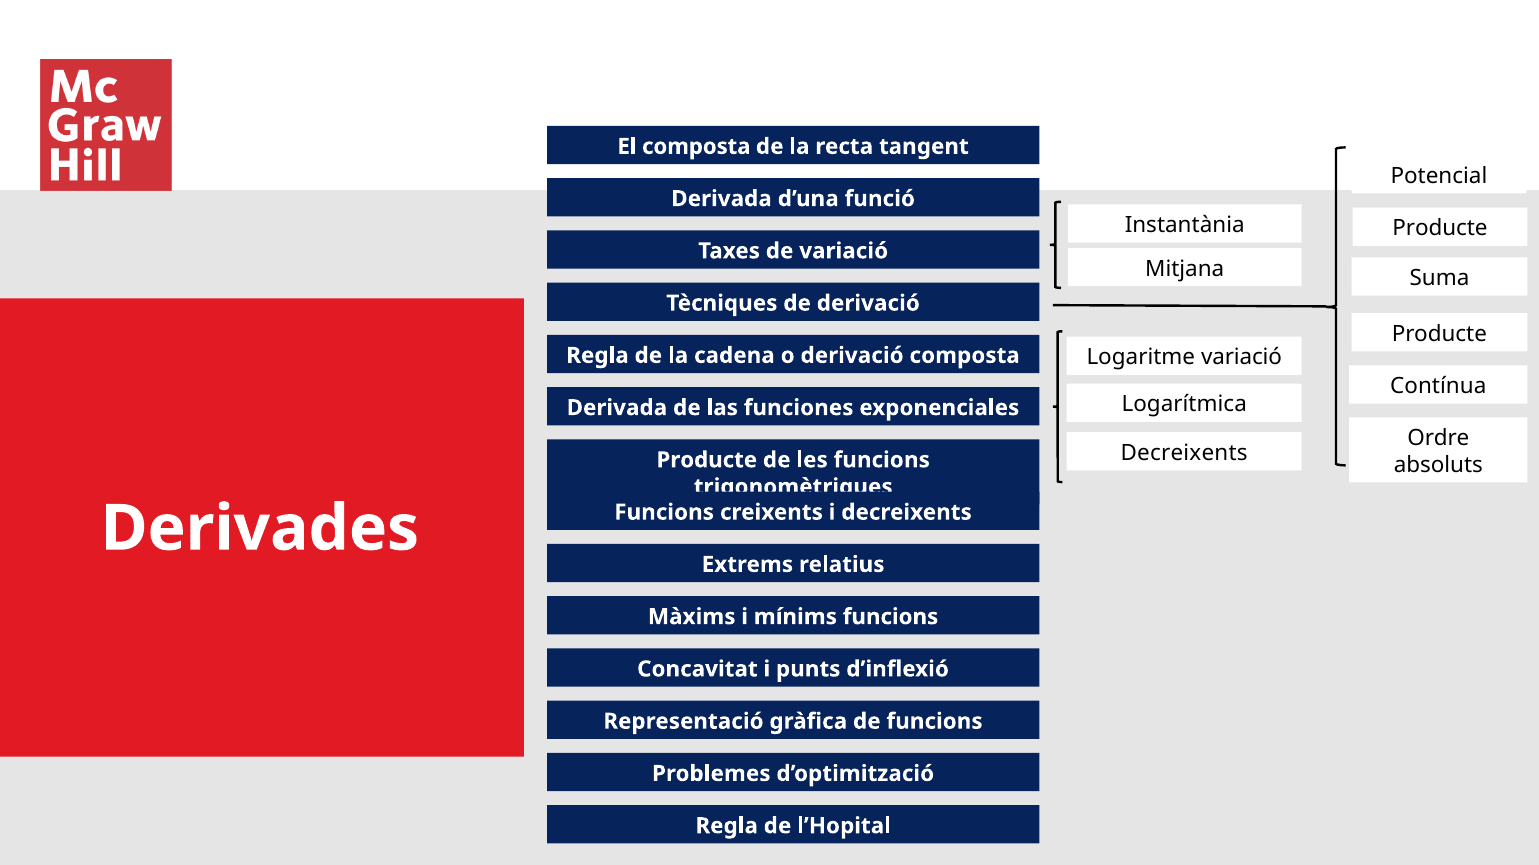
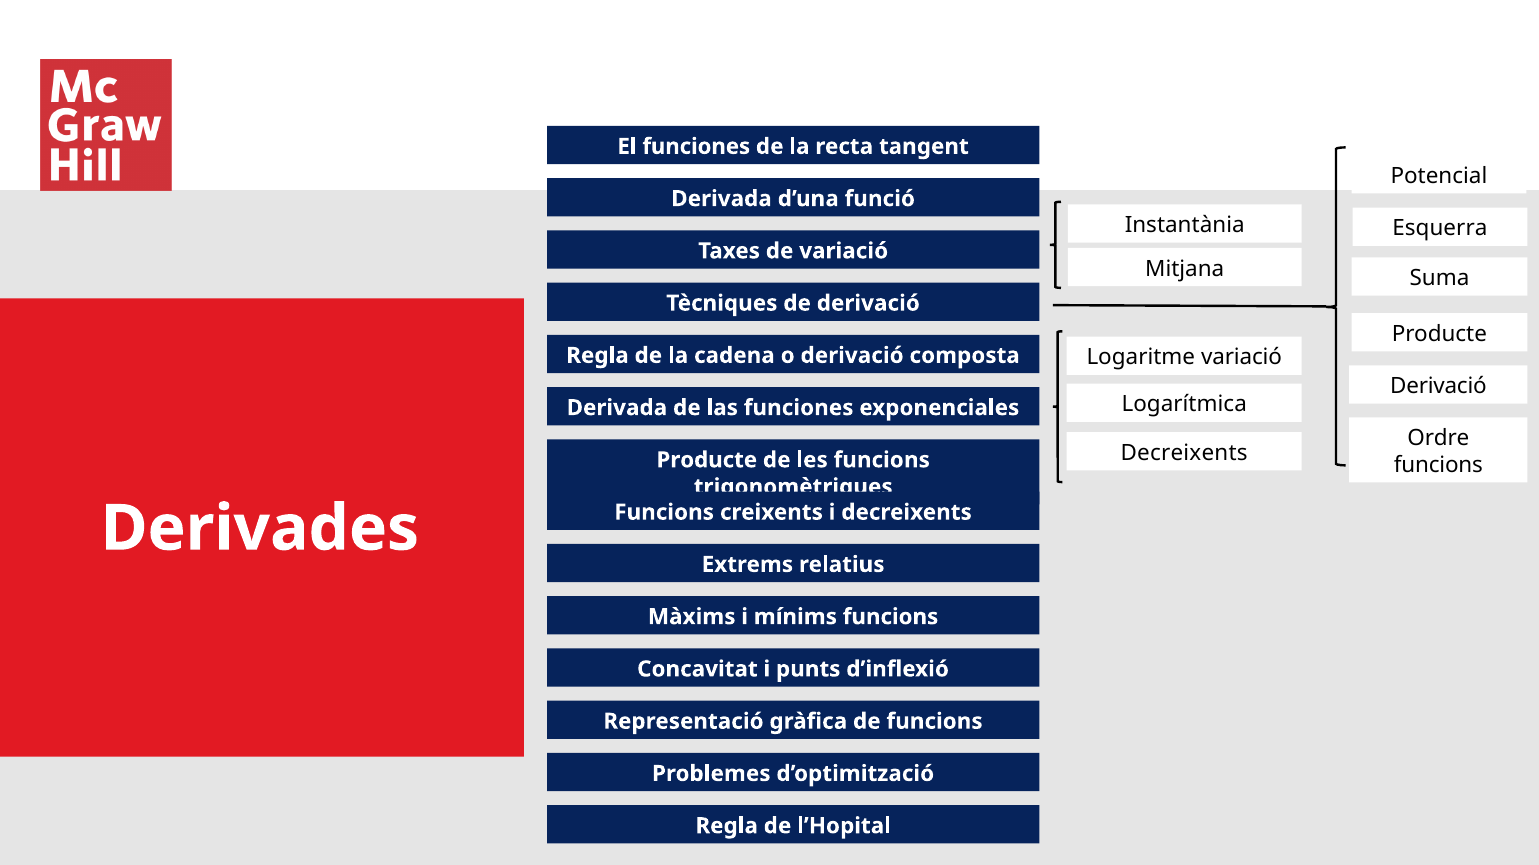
El composta: composta -> funciones (696, 147)
Producte: Producte -> Esquerra (1440, 229)
Contínua: Contínua -> Derivació (1438, 386)
absoluts: absoluts -> funcions (1438, 465)
